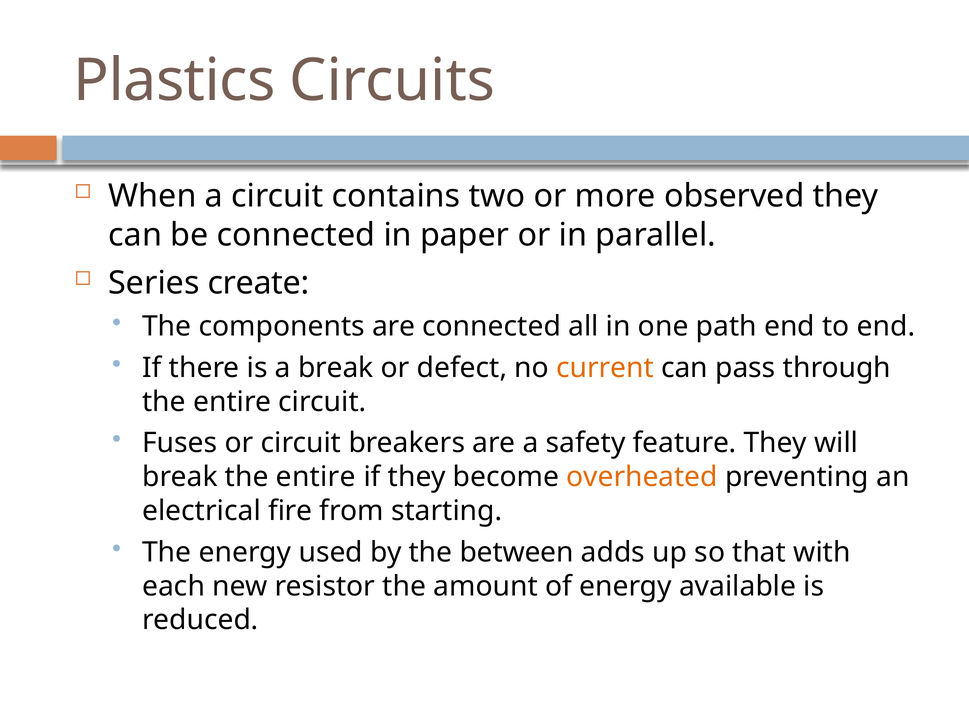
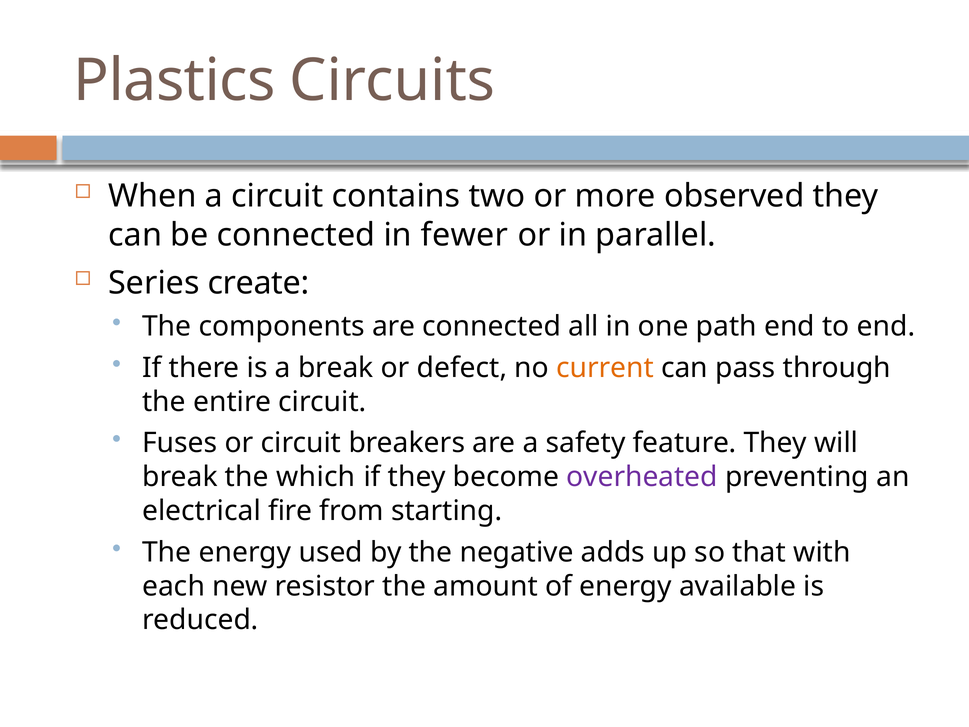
paper: paper -> fewer (464, 235)
break the entire: entire -> which (316, 477)
overheated colour: orange -> purple (642, 477)
between: between -> negative (517, 552)
